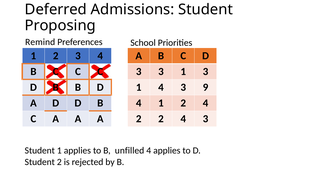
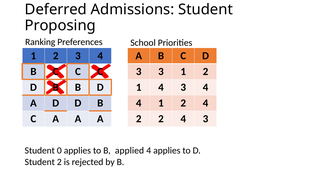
Remind: Remind -> Ranking (40, 42)
3 1 3: 3 -> 2 (206, 72)
4 3 9: 9 -> 4 (206, 87)
Student 1: 1 -> 0 (59, 151)
unfilled: unfilled -> applied (129, 151)
